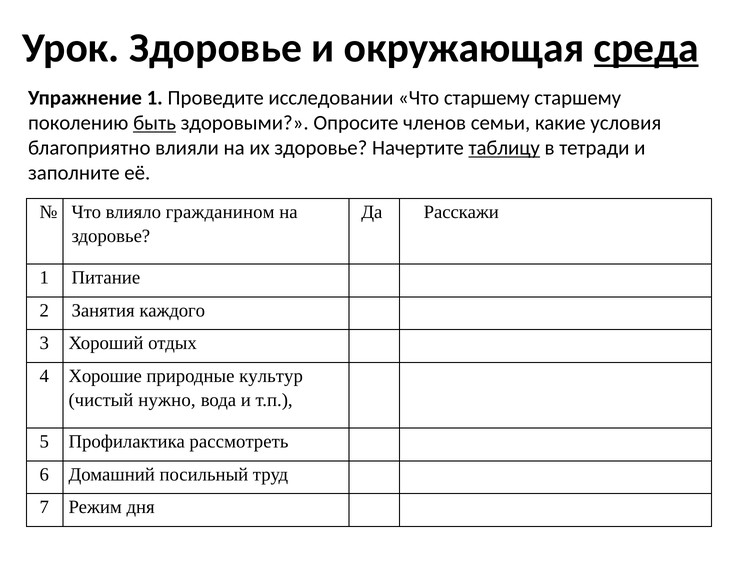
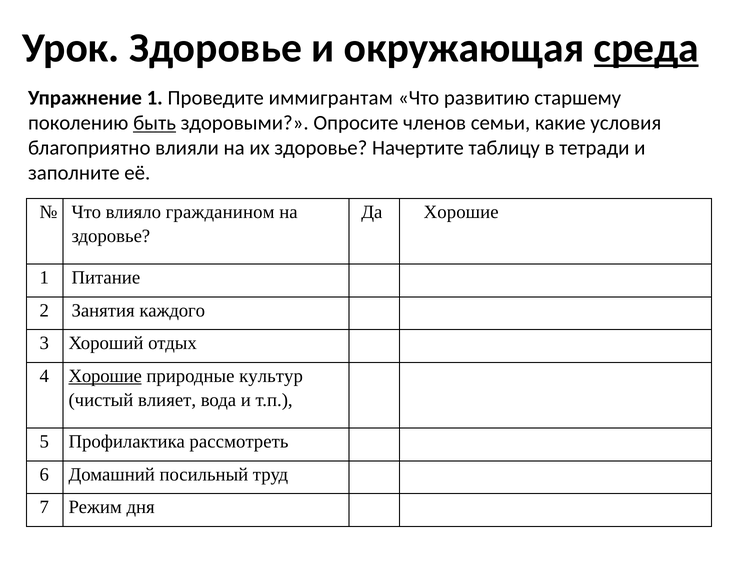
исследовании: исследовании -> иммигрантам (331, 98)
Что старшему: старшему -> развитию (487, 98)
таблицу underline: present -> none (504, 148)
Да Расскажи: Расскажи -> Хорошие (461, 212)
Хорошие underline: none -> present (105, 376)
нужно: нужно -> влияет (167, 400)
